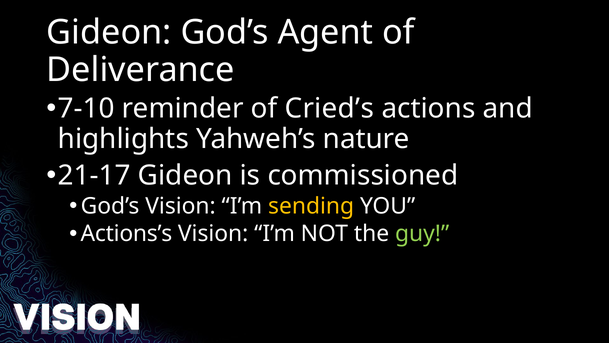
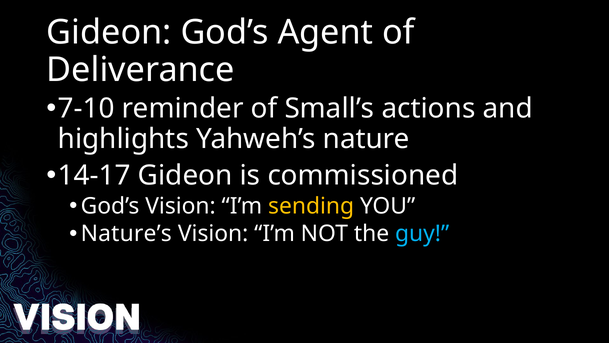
Cried’s: Cried’s -> Small’s (329, 108)
21-17: 21-17 -> 14-17 (94, 175)
Actions’s: Actions’s -> Nature’s (126, 234)
guy colour: light green -> light blue (422, 234)
